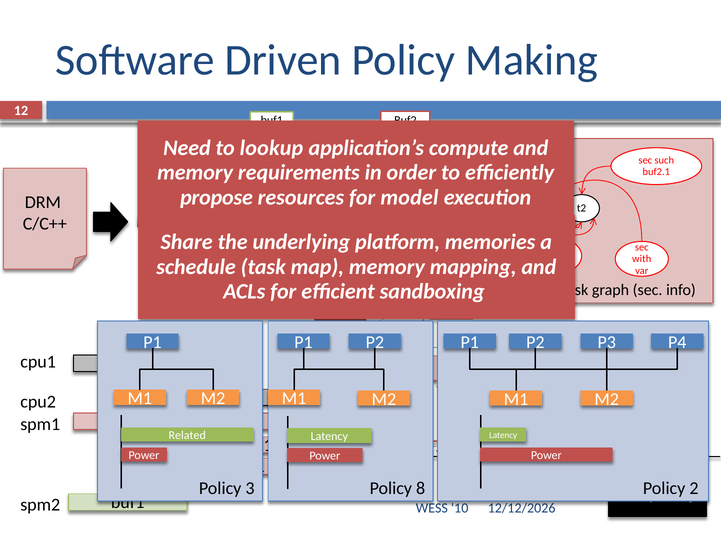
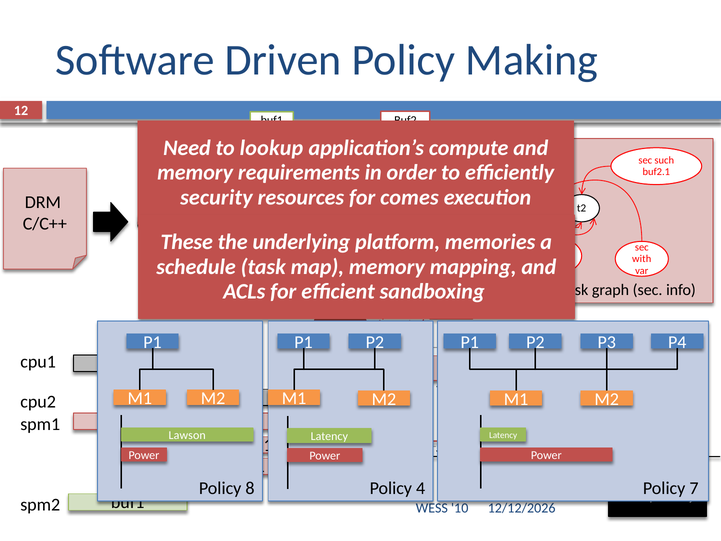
propose: propose -> security (216, 197)
model: model -> comes (409, 197)
Share: Share -> These (187, 242)
Related: Related -> Lawson (187, 435)
3: 3 -> 8 (250, 488)
8: 8 -> 4 (421, 488)
2: 2 -> 7 (694, 488)
